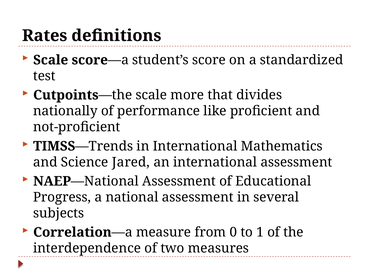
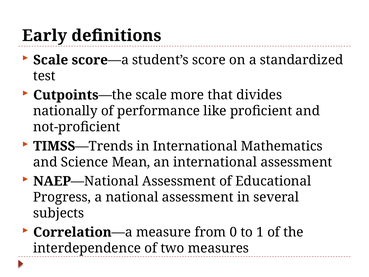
Rates: Rates -> Early (45, 36)
Jared: Jared -> Mean (131, 162)
